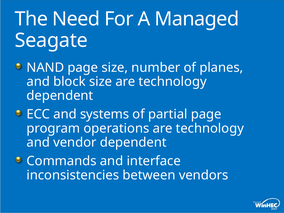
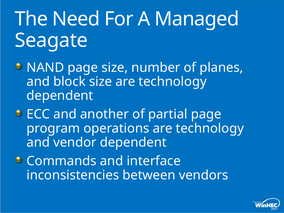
systems: systems -> another (104, 114)
